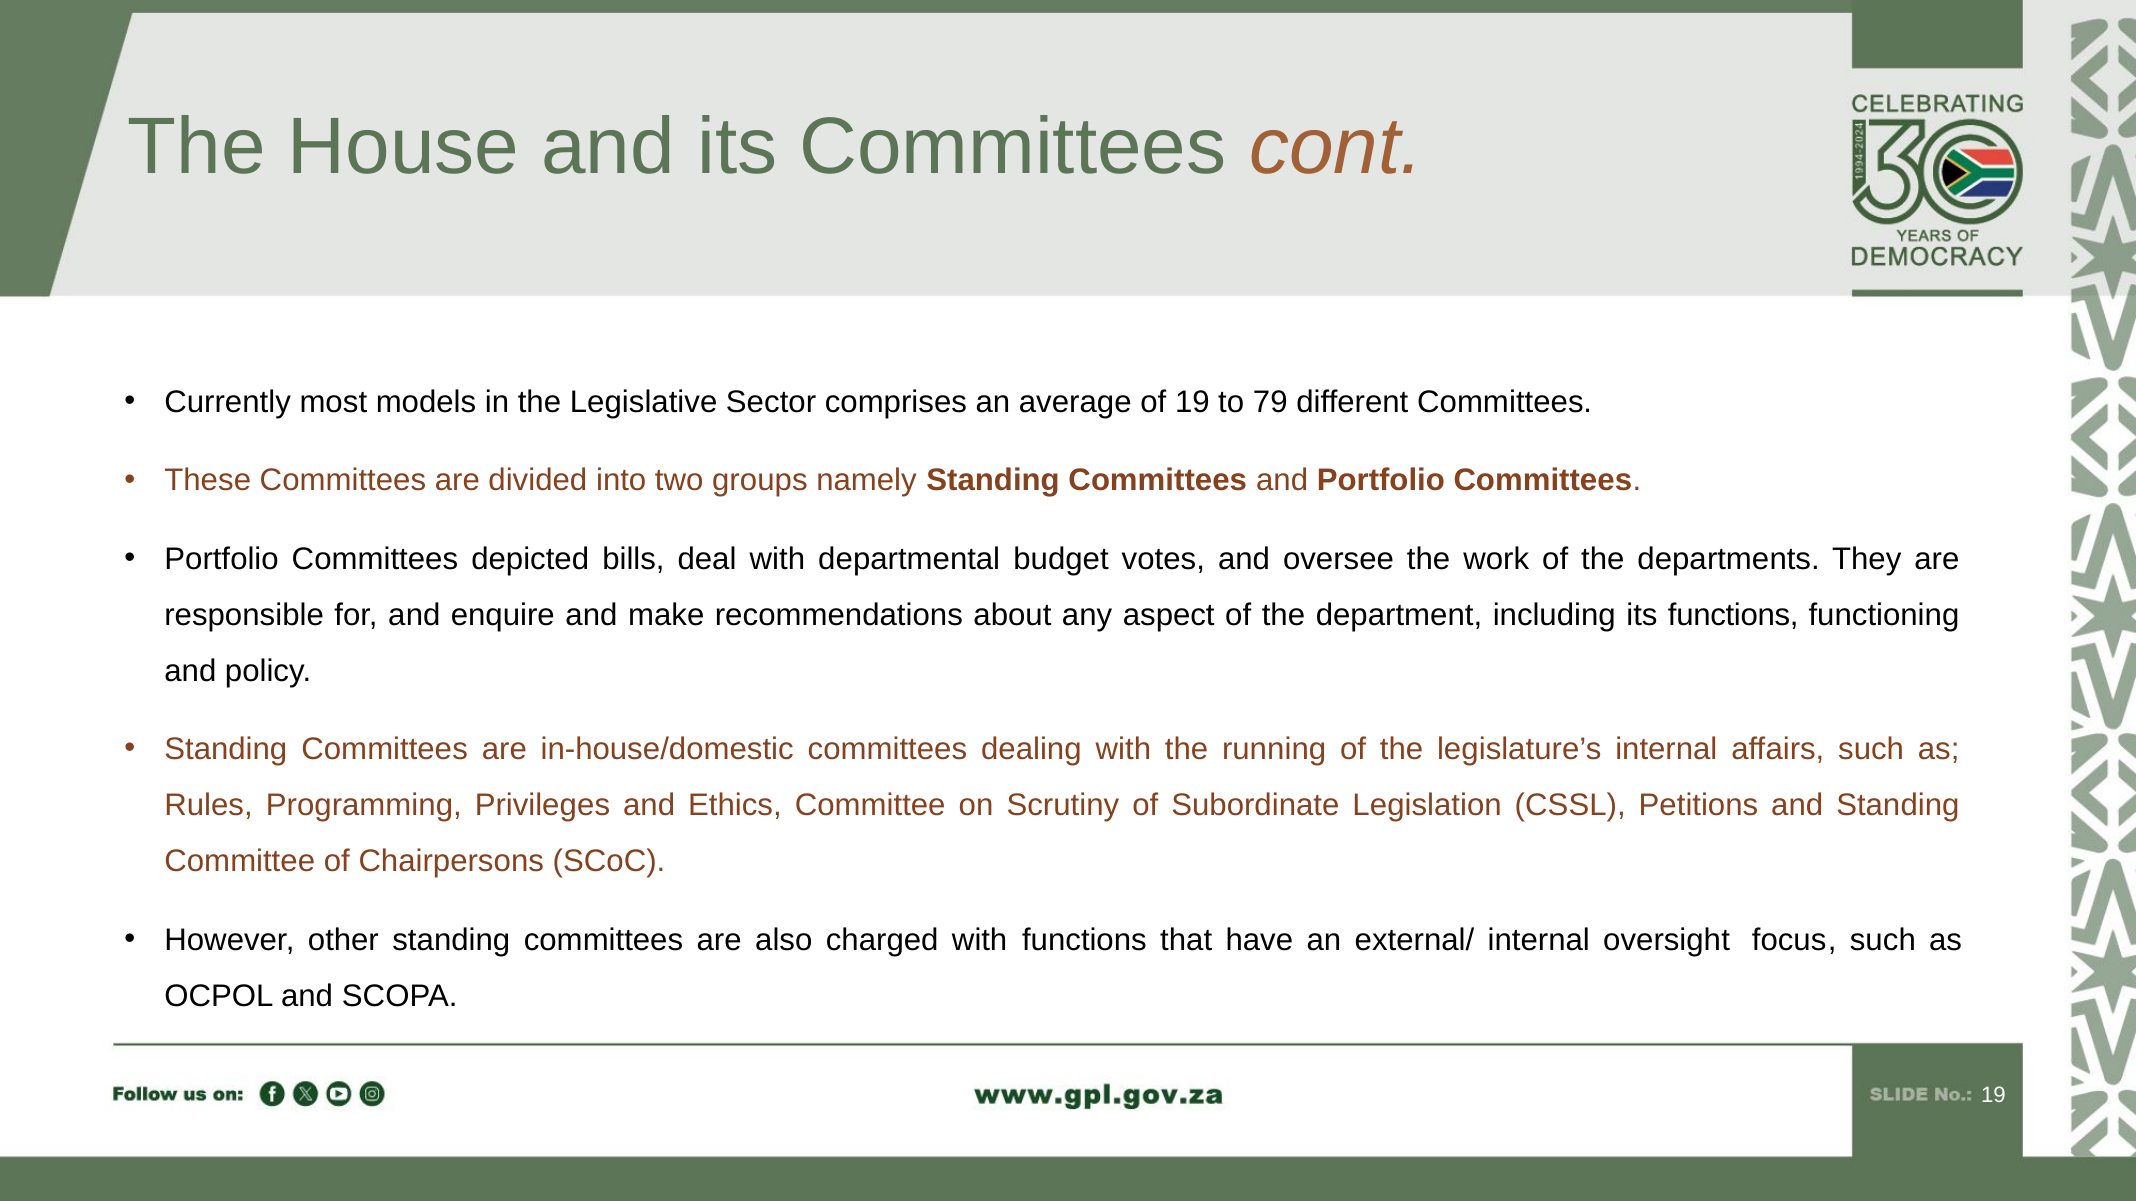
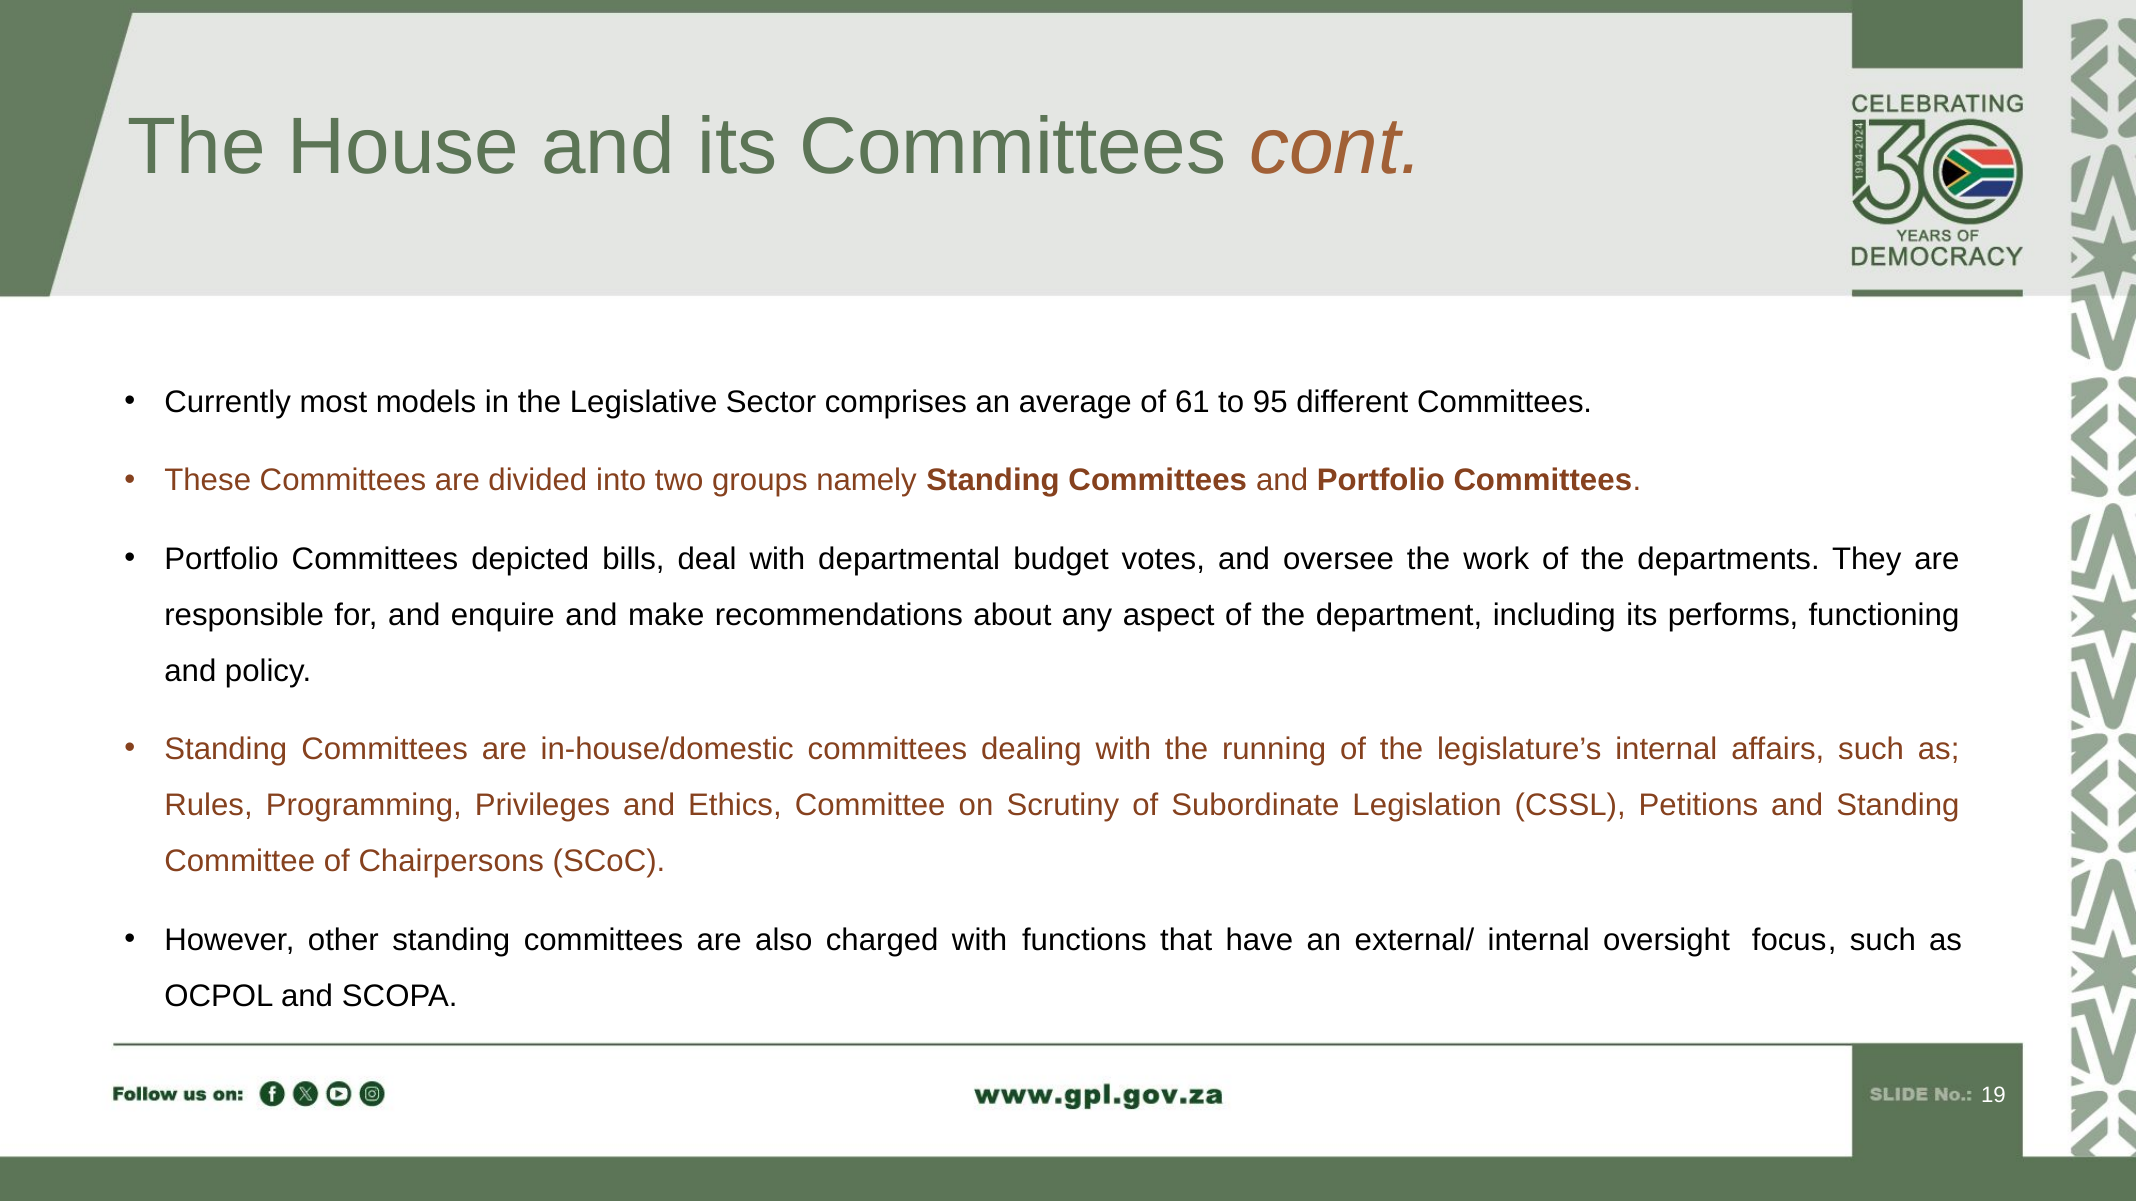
of 19: 19 -> 61 (1192, 403)
79: 79 -> 95 (1270, 403)
its functions: functions -> performs (1733, 615)
